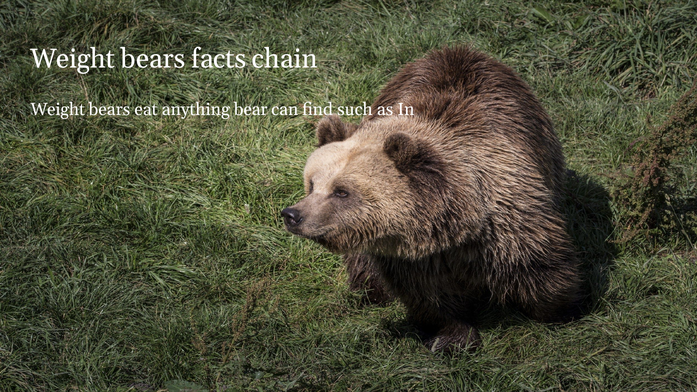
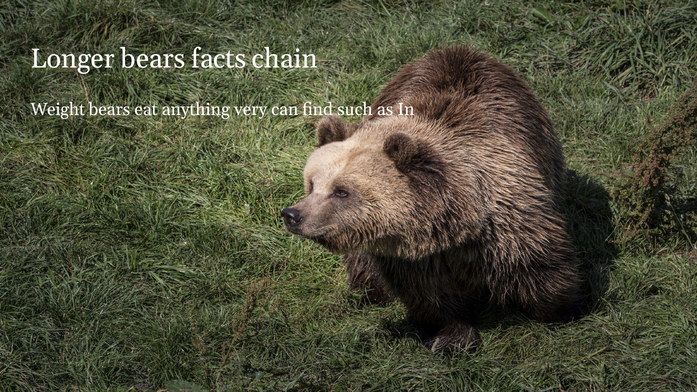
Weight: Weight -> Longer (73, 59)
bear: bear -> very (251, 110)
